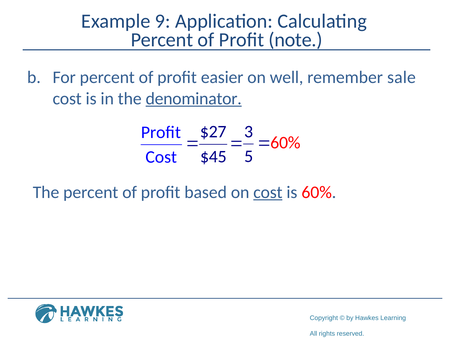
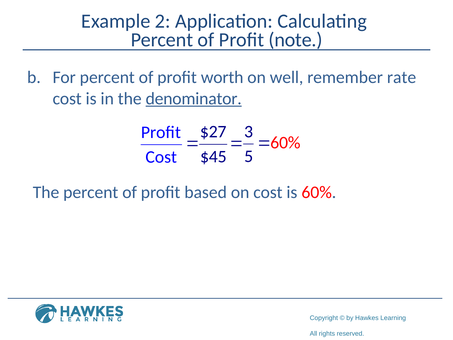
9: 9 -> 2 (163, 21)
easier: easier -> worth (222, 77)
sale: sale -> rate (402, 77)
cost underline: present -> none (268, 192)
